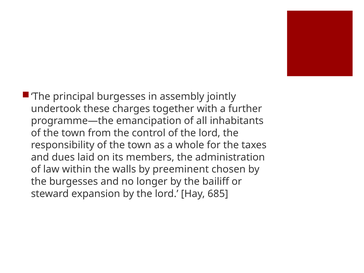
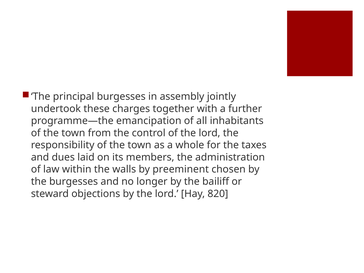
expansion: expansion -> objections (96, 194)
685: 685 -> 820 (218, 194)
